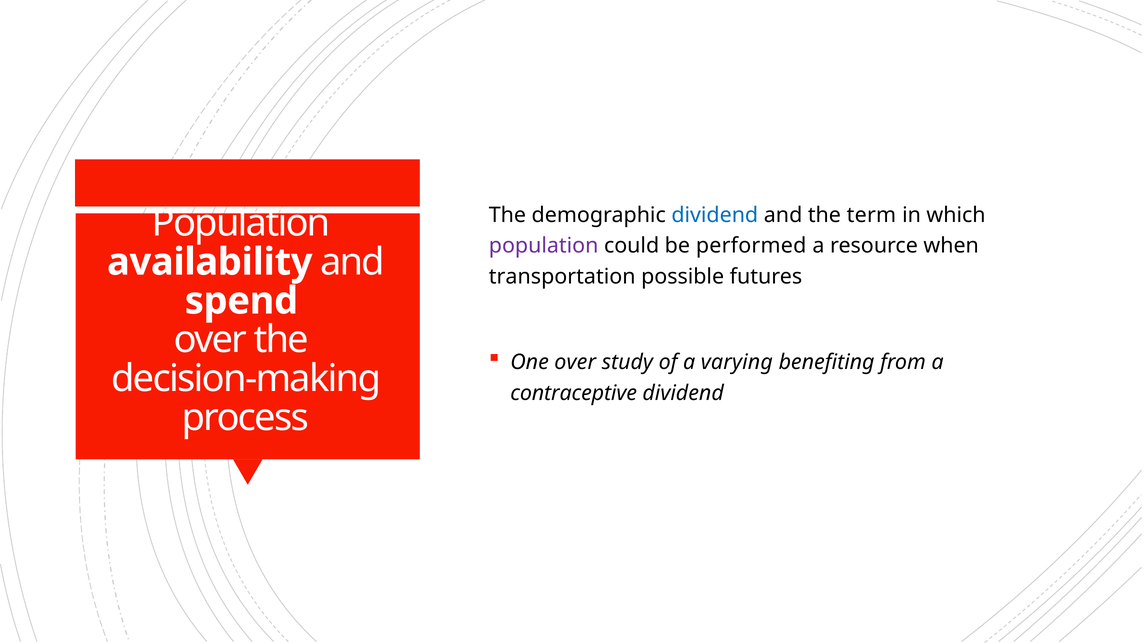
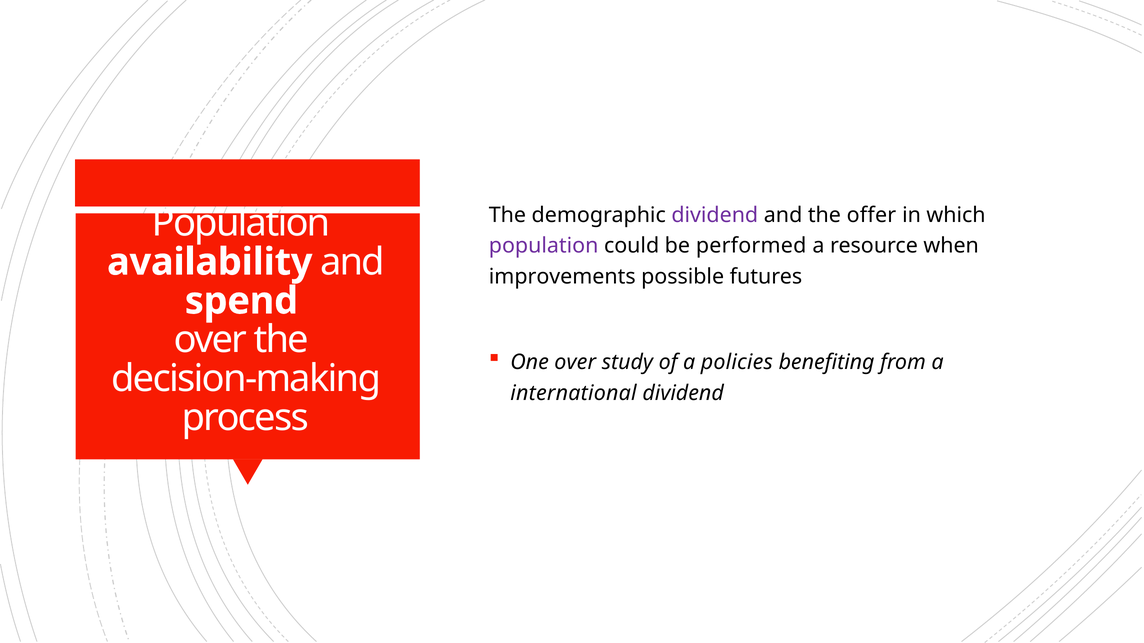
dividend colour: blue -> purple (715, 215)
term: term -> offer (871, 215)
transportation: transportation -> improvements (562, 277)
varying: varying -> policies (737, 363)
contraceptive: contraceptive -> international (573, 393)
